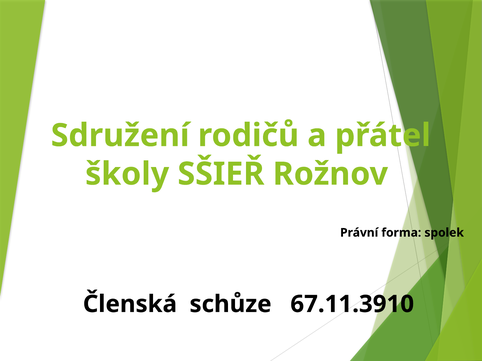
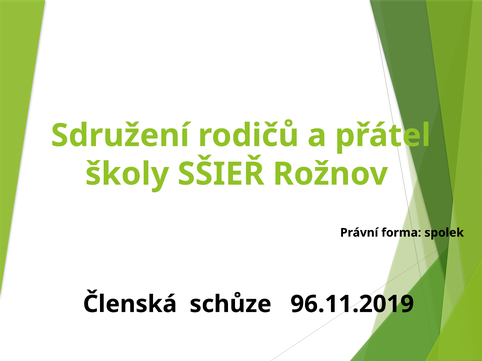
67.11.3910: 67.11.3910 -> 96.11.2019 (352, 305)
